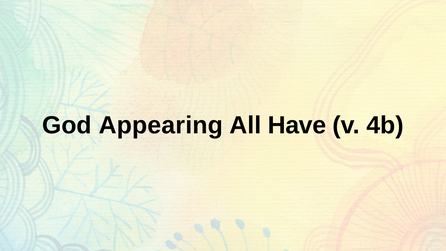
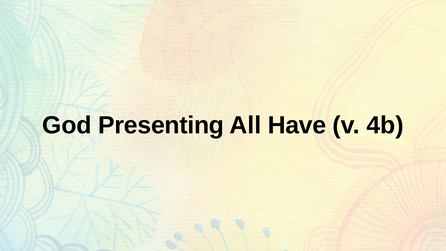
Appearing: Appearing -> Presenting (161, 125)
